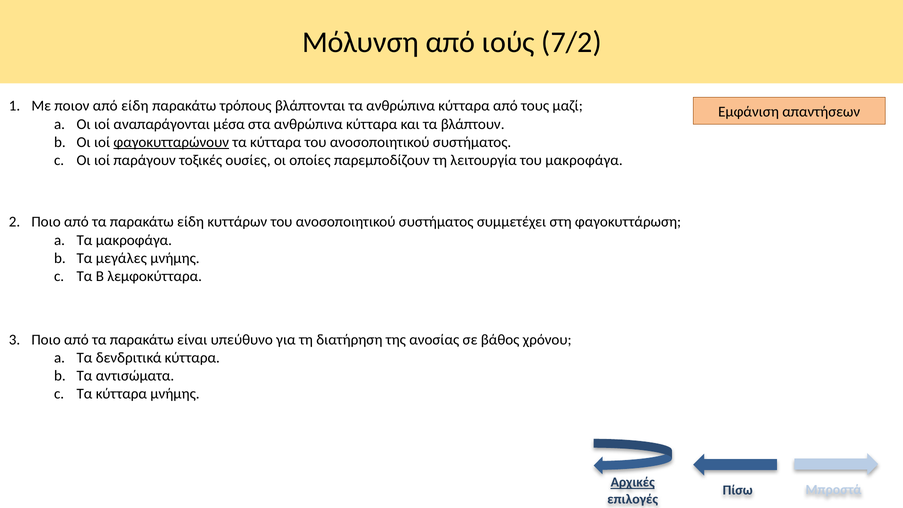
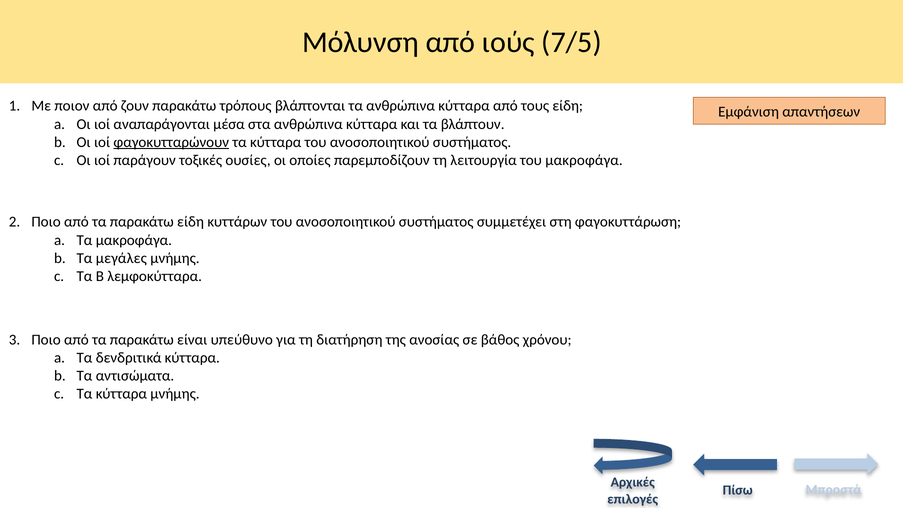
7/2: 7/2 -> 7/5 (572, 42)
από είδη: είδη -> ζουν (135, 106)
τους μαζί: μαζί -> είδη (568, 106)
Αρχικές underline: present -> none (633, 482)
